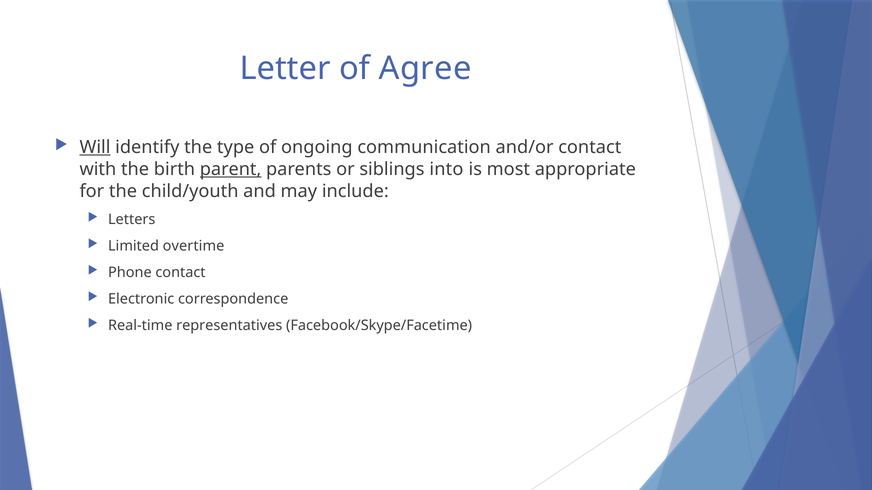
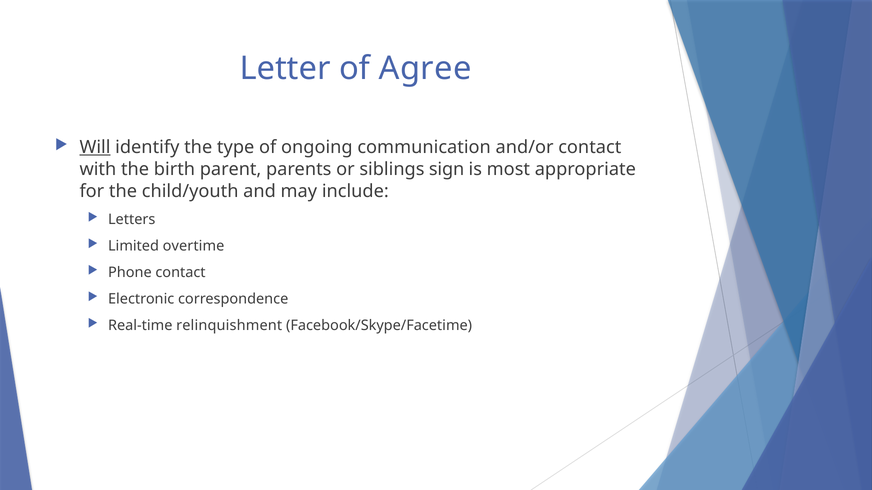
parent underline: present -> none (231, 169)
into: into -> sign (447, 169)
representatives: representatives -> relinquishment (229, 326)
